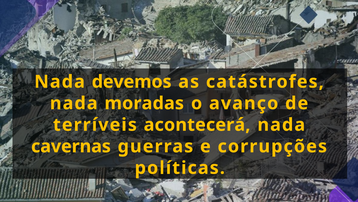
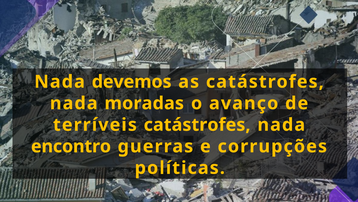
terríveis acontecerá: acontecerá -> catástrofes (197, 124)
cavernas: cavernas -> encontro (71, 146)
